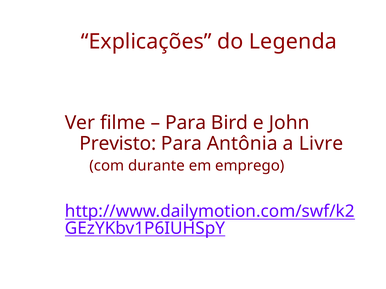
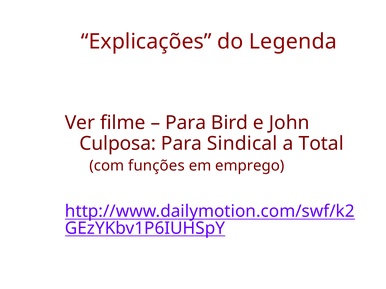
Previsto: Previsto -> Culposa (118, 144)
Antônia: Antônia -> Sindical (242, 144)
Livre: Livre -> Total (321, 144)
durante: durante -> funções (156, 166)
